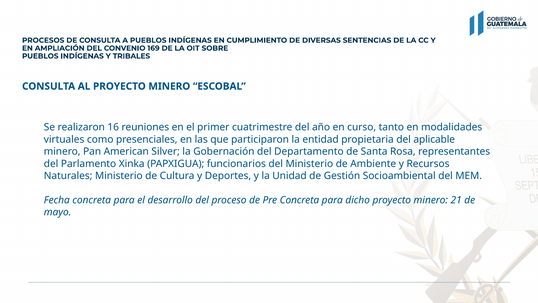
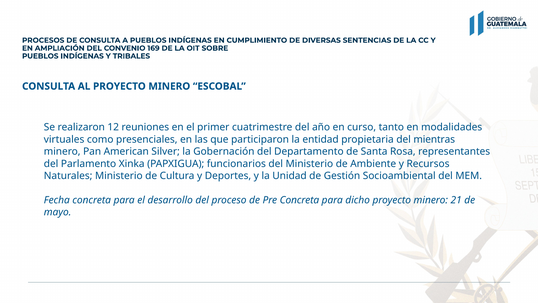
16: 16 -> 12 (113, 127)
aplicable: aplicable -> mientras (434, 139)
